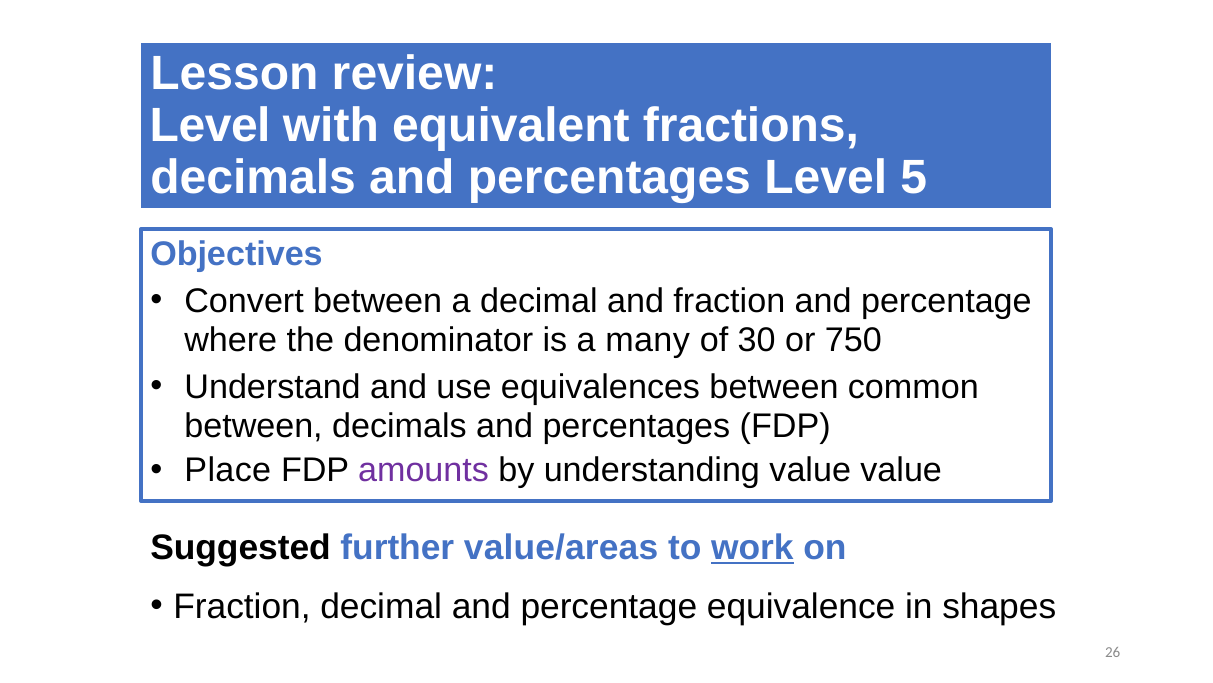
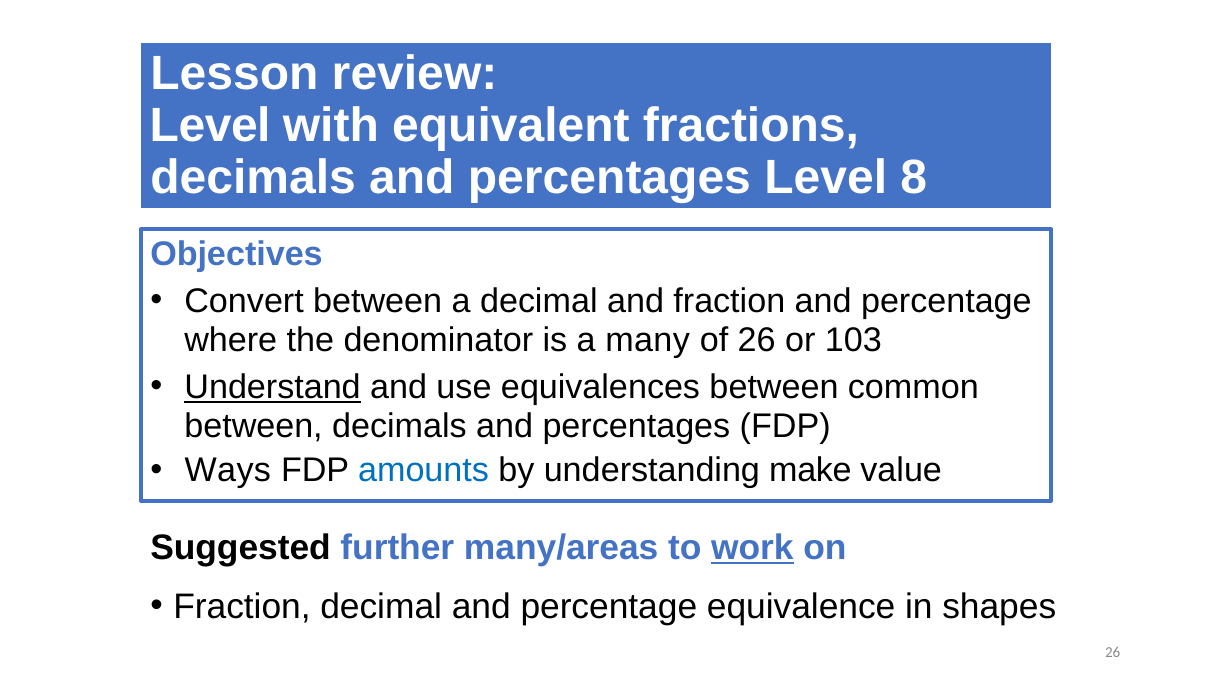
5: 5 -> 8 (914, 177)
of 30: 30 -> 26 (757, 340)
750: 750 -> 103 (853, 340)
Understand underline: none -> present (273, 387)
Place: Place -> Ways (228, 470)
amounts colour: purple -> blue (424, 470)
understanding value: value -> make (810, 470)
value/areas: value/areas -> many/areas (561, 547)
